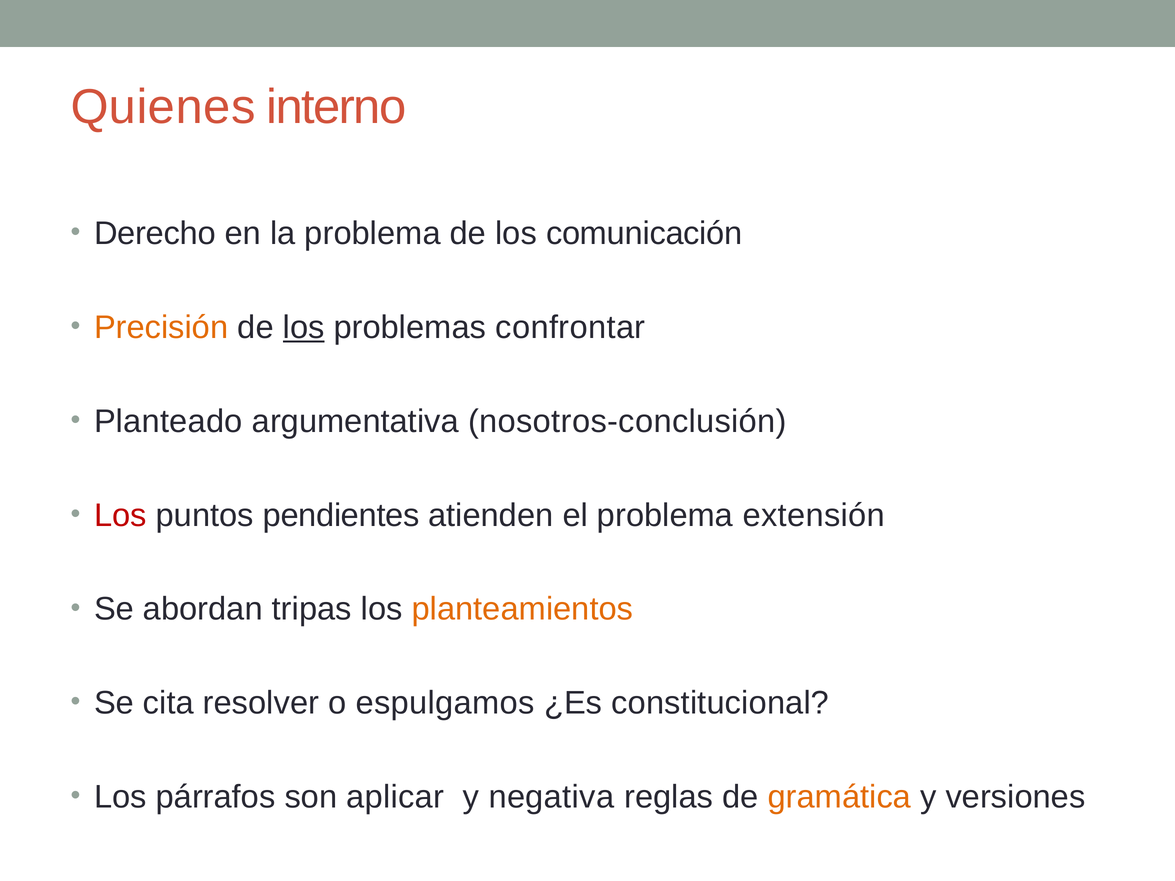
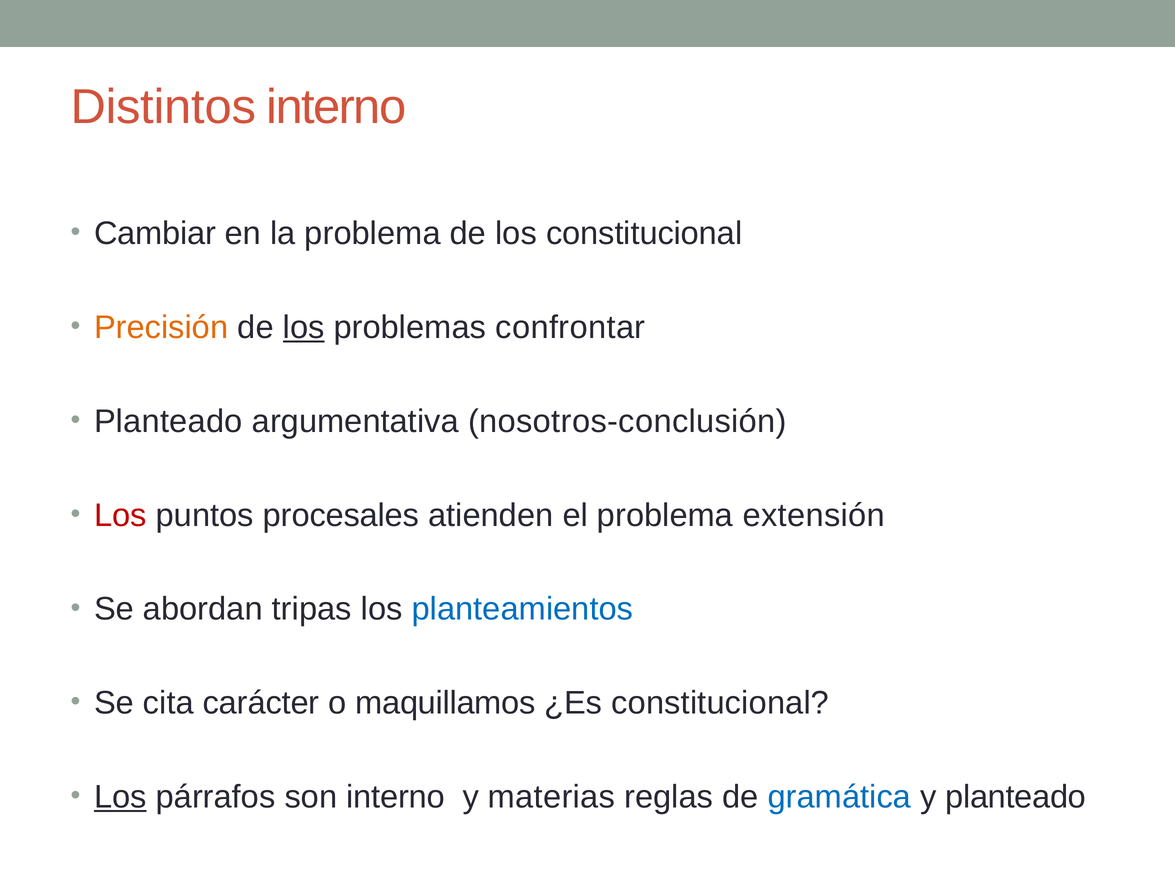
Quienes: Quienes -> Distintos (163, 107)
Derecho: Derecho -> Cambiar (155, 233)
los comunicación: comunicación -> constitucional (644, 233)
pendientes: pendientes -> procesales (341, 515)
planteamientos colour: orange -> blue (522, 609)
resolver: resolver -> carácter (261, 703)
espulgamos: espulgamos -> maquillamos (445, 703)
Los underline: none -> present (120, 797)
son aplicar: aplicar -> interno (396, 797)
negativa: negativa -> materias (551, 797)
gramática colour: orange -> blue (839, 797)
y versiones: versiones -> planteado (1016, 797)
